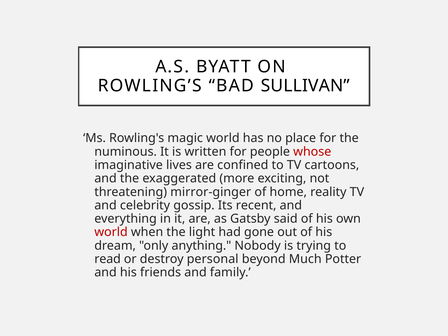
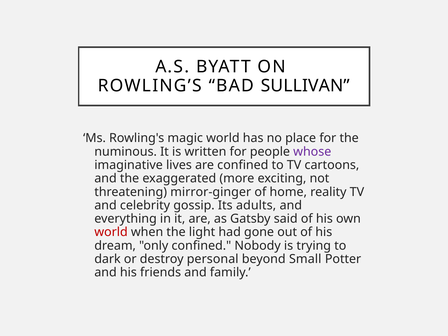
whose colour: red -> purple (312, 152)
recent: recent -> adults (256, 205)
only anything: anything -> confined (201, 246)
read: read -> dark (108, 259)
Much: Much -> Small (305, 259)
